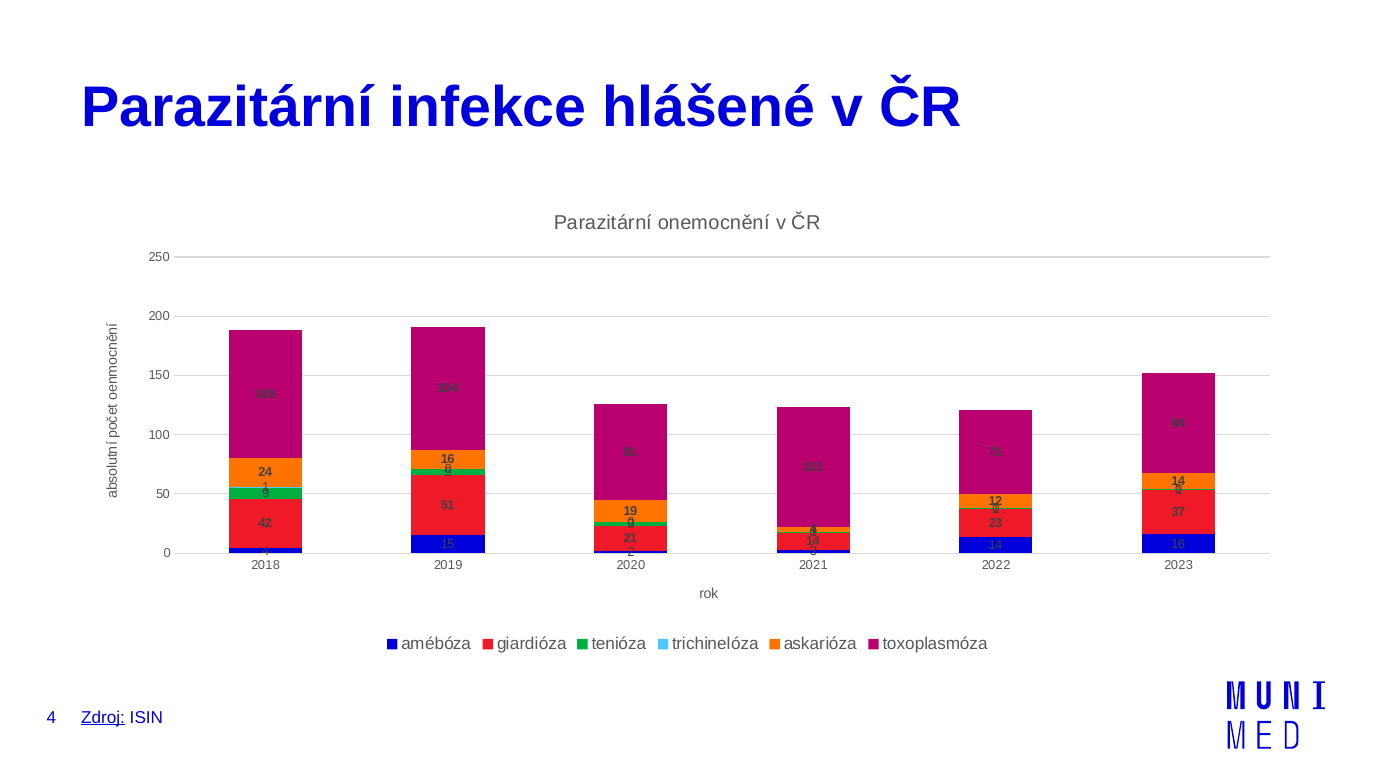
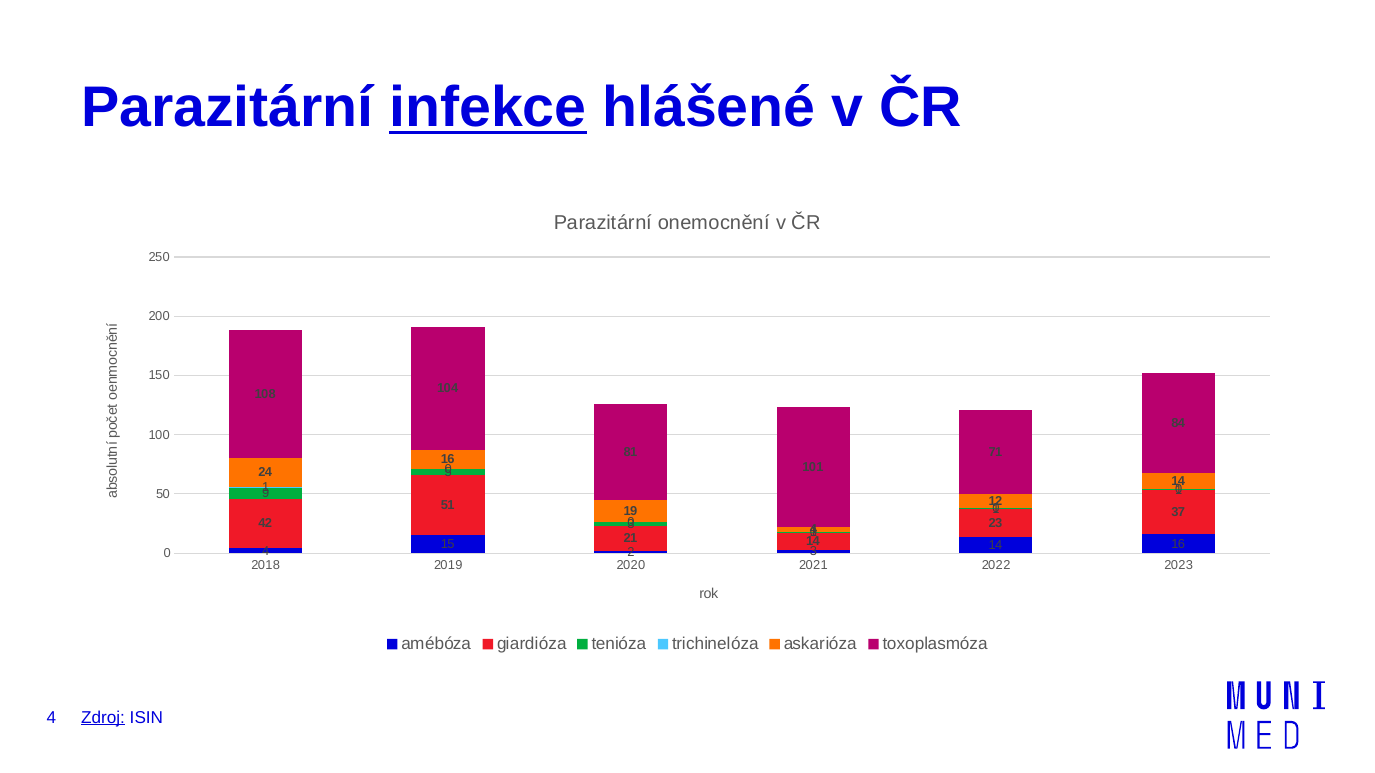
infekce underline: none -> present (488, 108)
